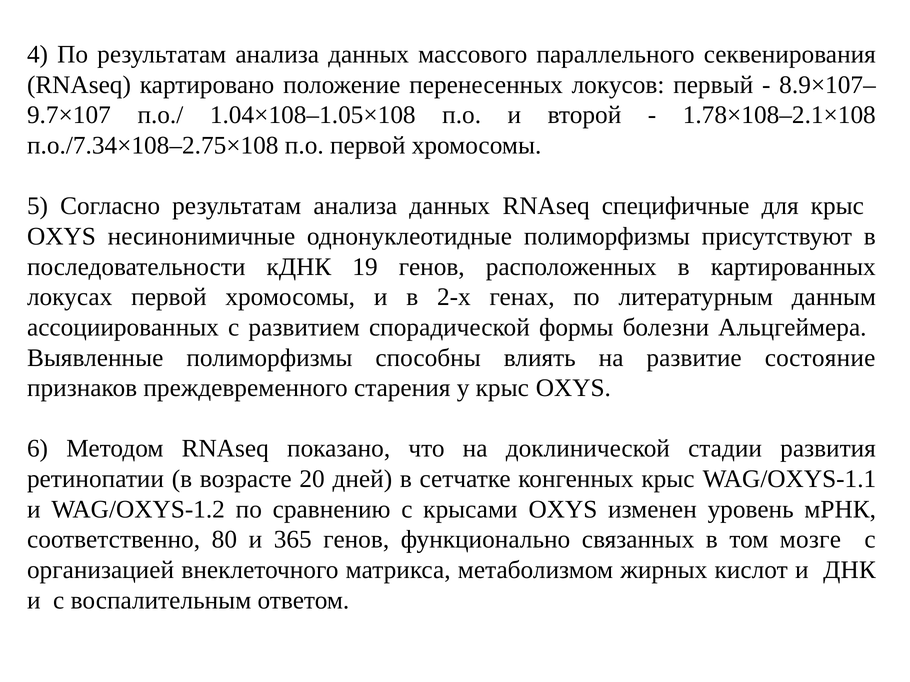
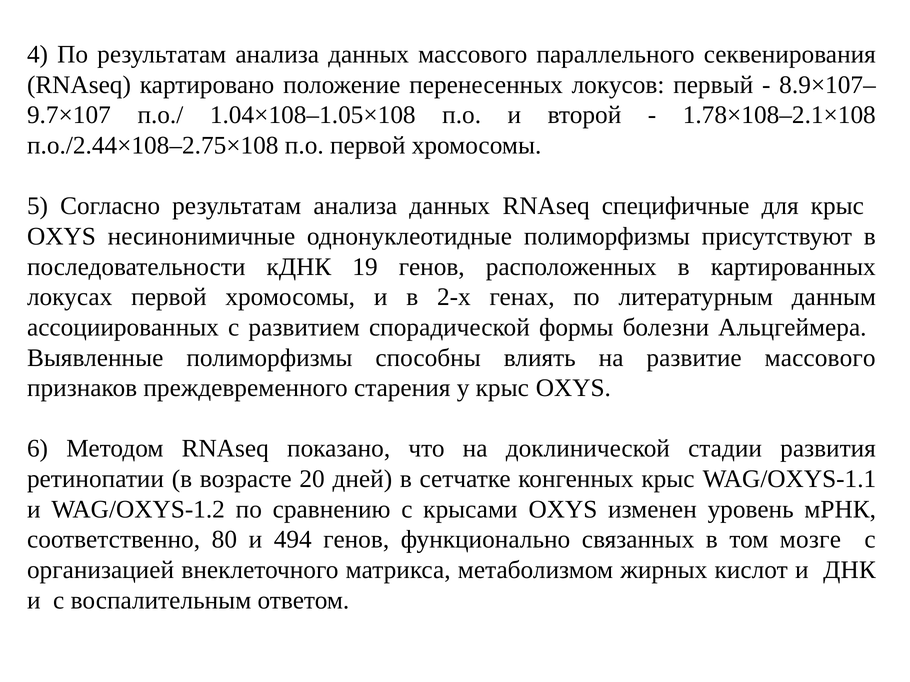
п.о./7.34×108–2.75×108: п.о./7.34×108–2.75×108 -> п.о./2.44×108–2.75×108 (153, 146)
развитие состояние: состояние -> массового (820, 358)
365: 365 -> 494 (293, 540)
